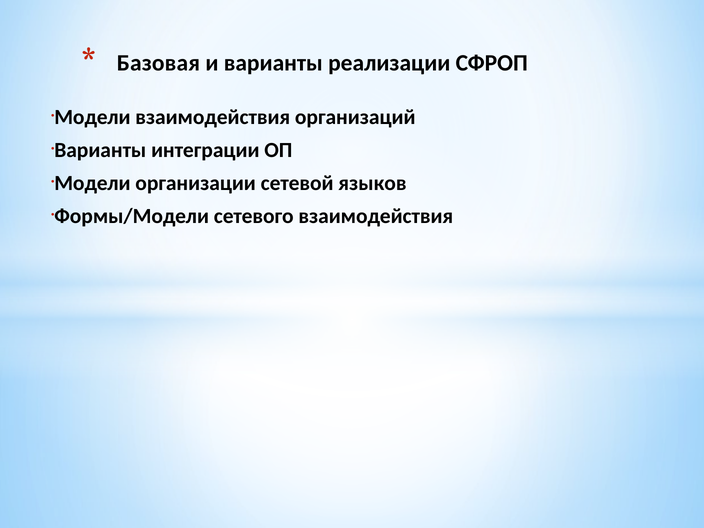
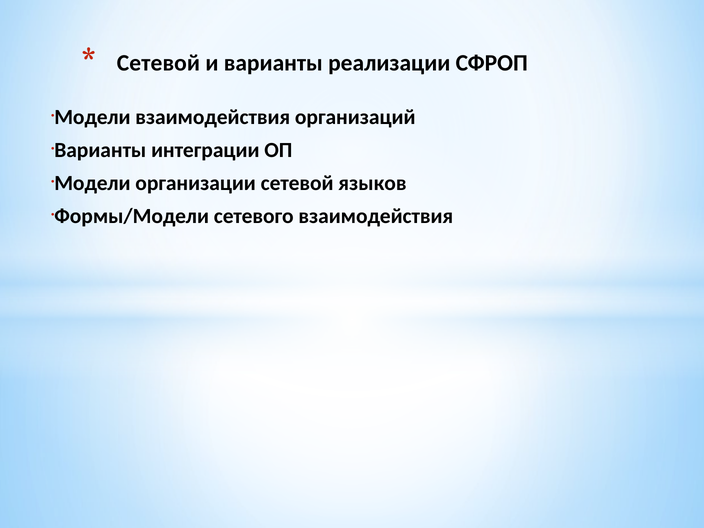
Базовая: Базовая -> Сетевой (158, 63)
